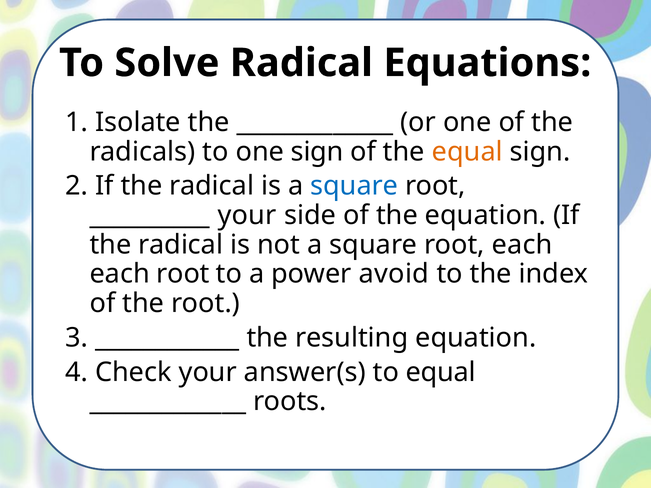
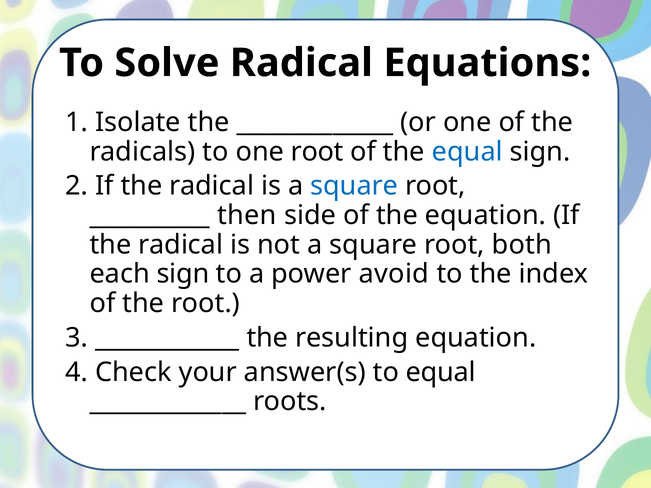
one sign: sign -> root (317, 152)
equal colour: orange -> blue (467, 152)
your: your -> then (247, 215)
root each: each -> both (522, 245)
each root: root -> sign (183, 274)
